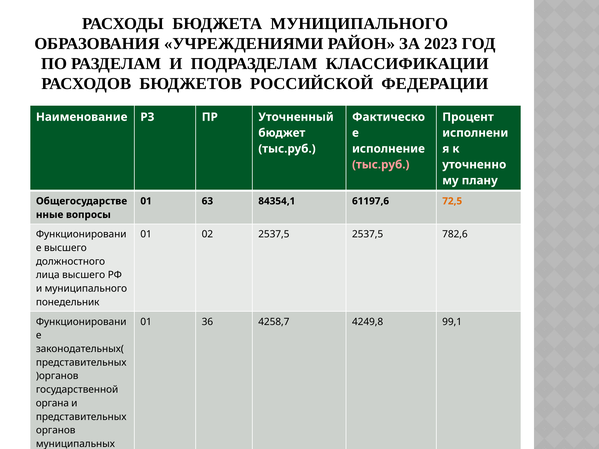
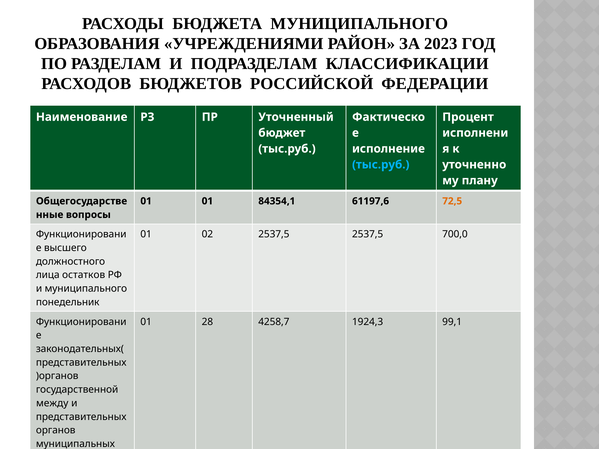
тыс.руб colour: pink -> light blue (381, 165)
01 63: 63 -> 01 (207, 201)
782,6: 782,6 -> 700,0 (455, 234)
лица высшего: высшего -> остатков (84, 275)
36: 36 -> 28 (207, 322)
4249,8: 4249,8 -> 1924,3 (368, 322)
органа: органа -> между (52, 403)
